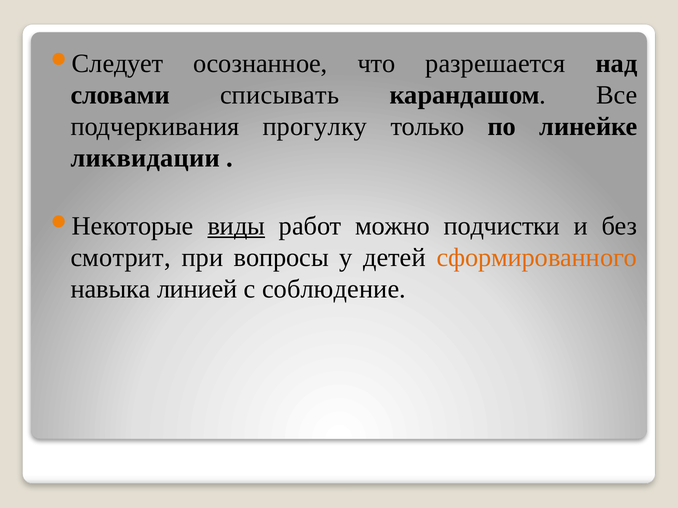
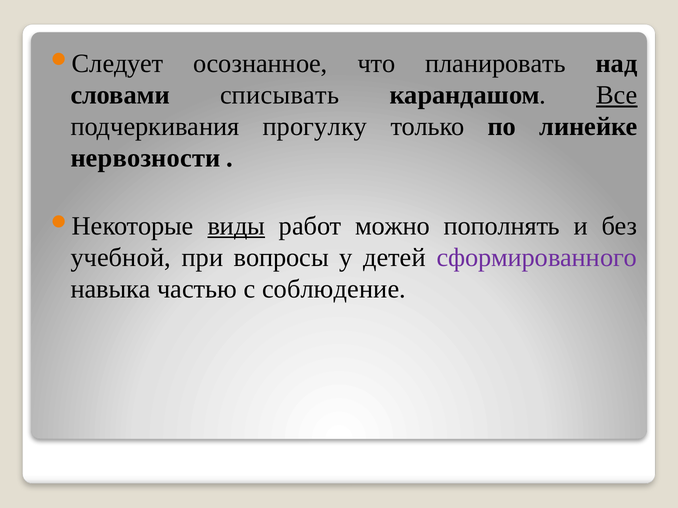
разрешается: разрешается -> планировать (495, 64)
Все underline: none -> present (617, 95)
ликвидации: ликвидации -> нервозности (145, 158)
подчистки: подчистки -> пополнять (502, 226)
смотрит: смотрит -> учебной (121, 258)
сформированного colour: orange -> purple (537, 258)
линией: линией -> частью (197, 289)
